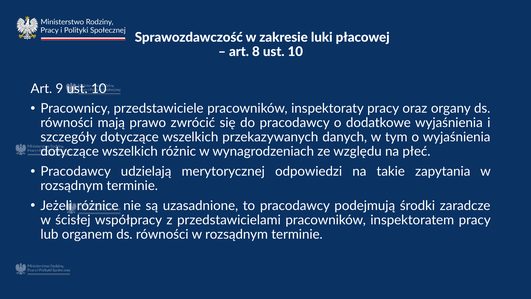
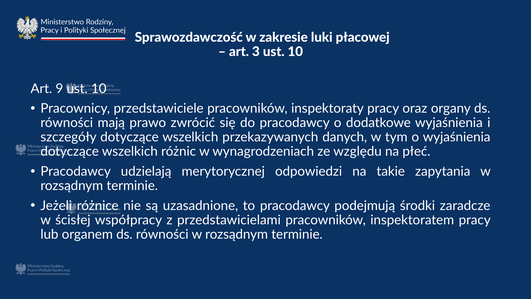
8: 8 -> 3 (256, 52)
